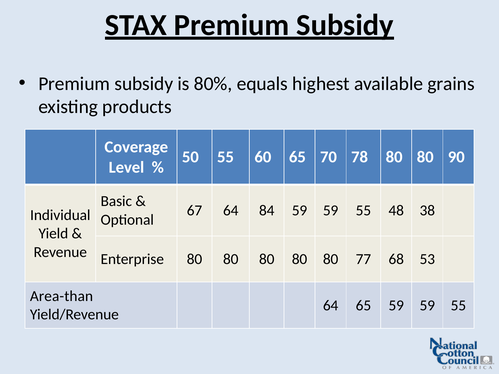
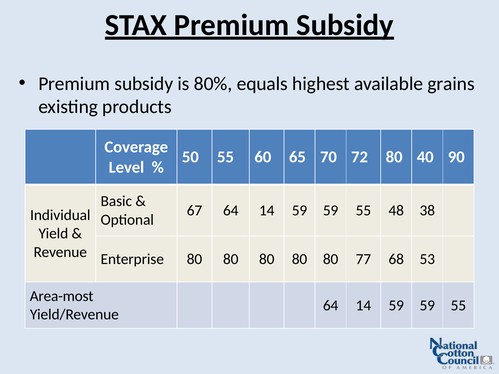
78: 78 -> 72 (360, 157)
80: 80 -> 40 (425, 157)
67 64 84: 84 -> 14 (267, 211)
Area-than: Area-than -> Area-most (62, 296)
65: 65 -> 14 (363, 306)
